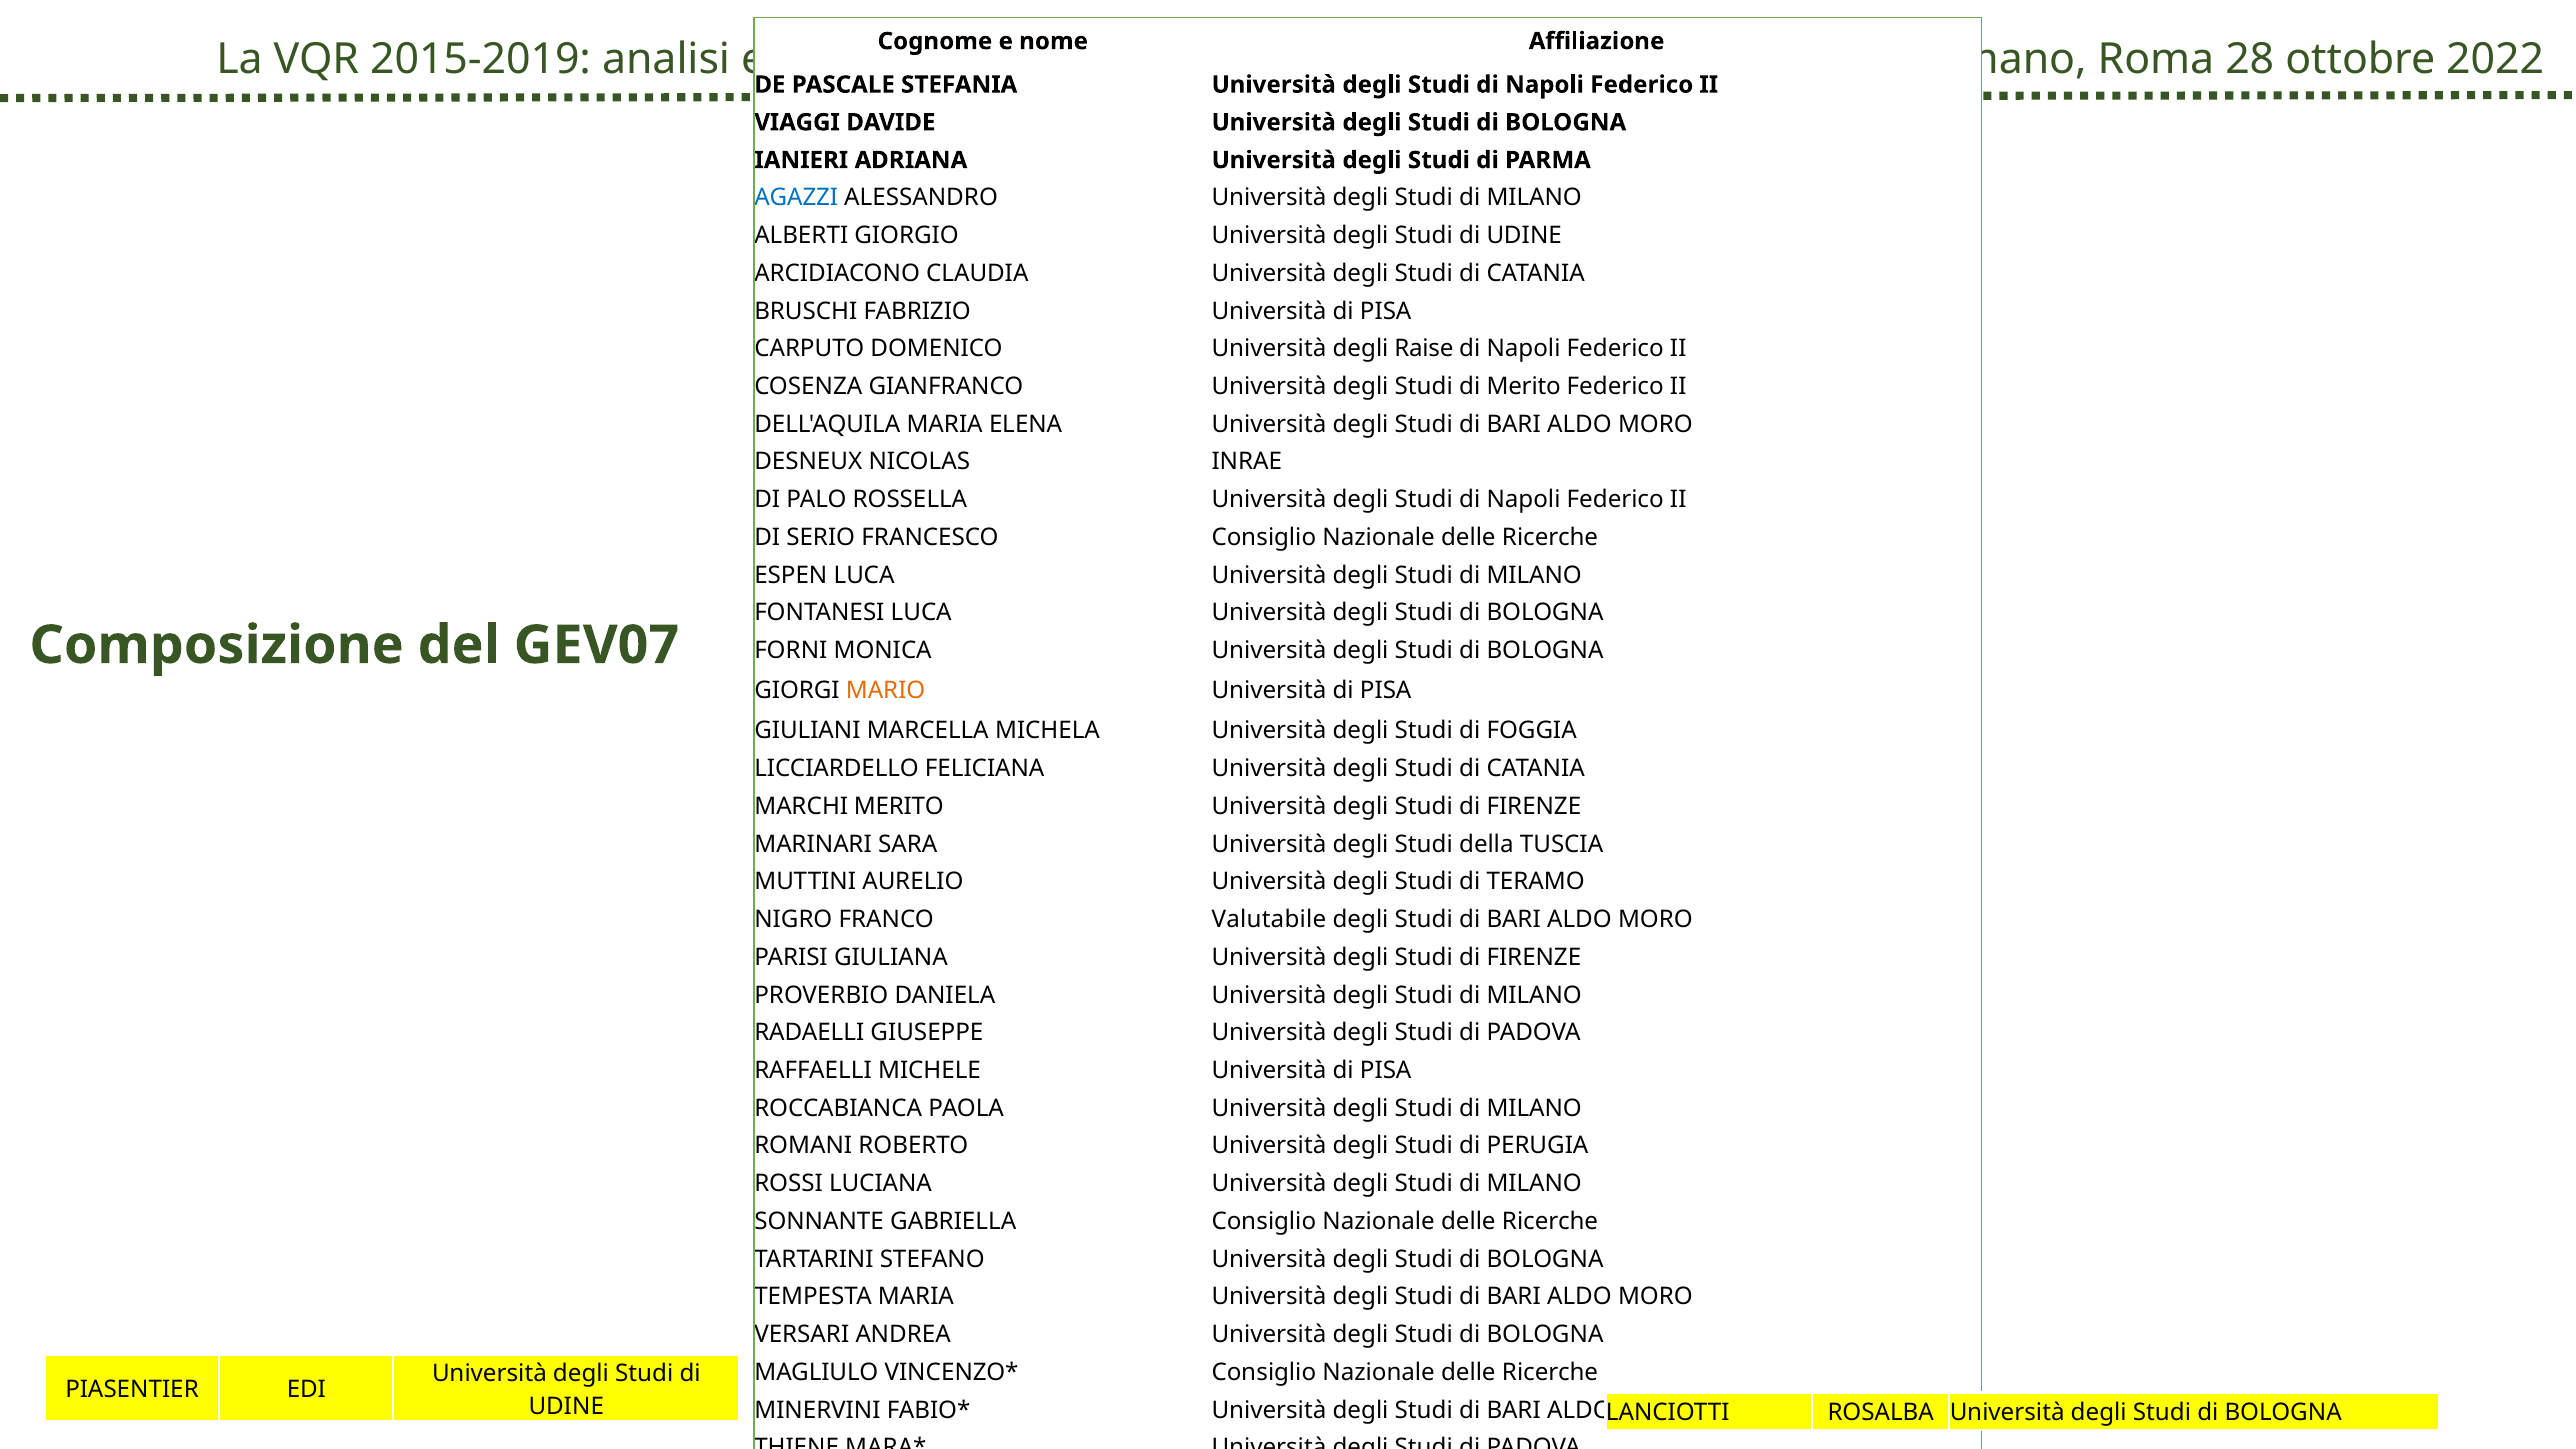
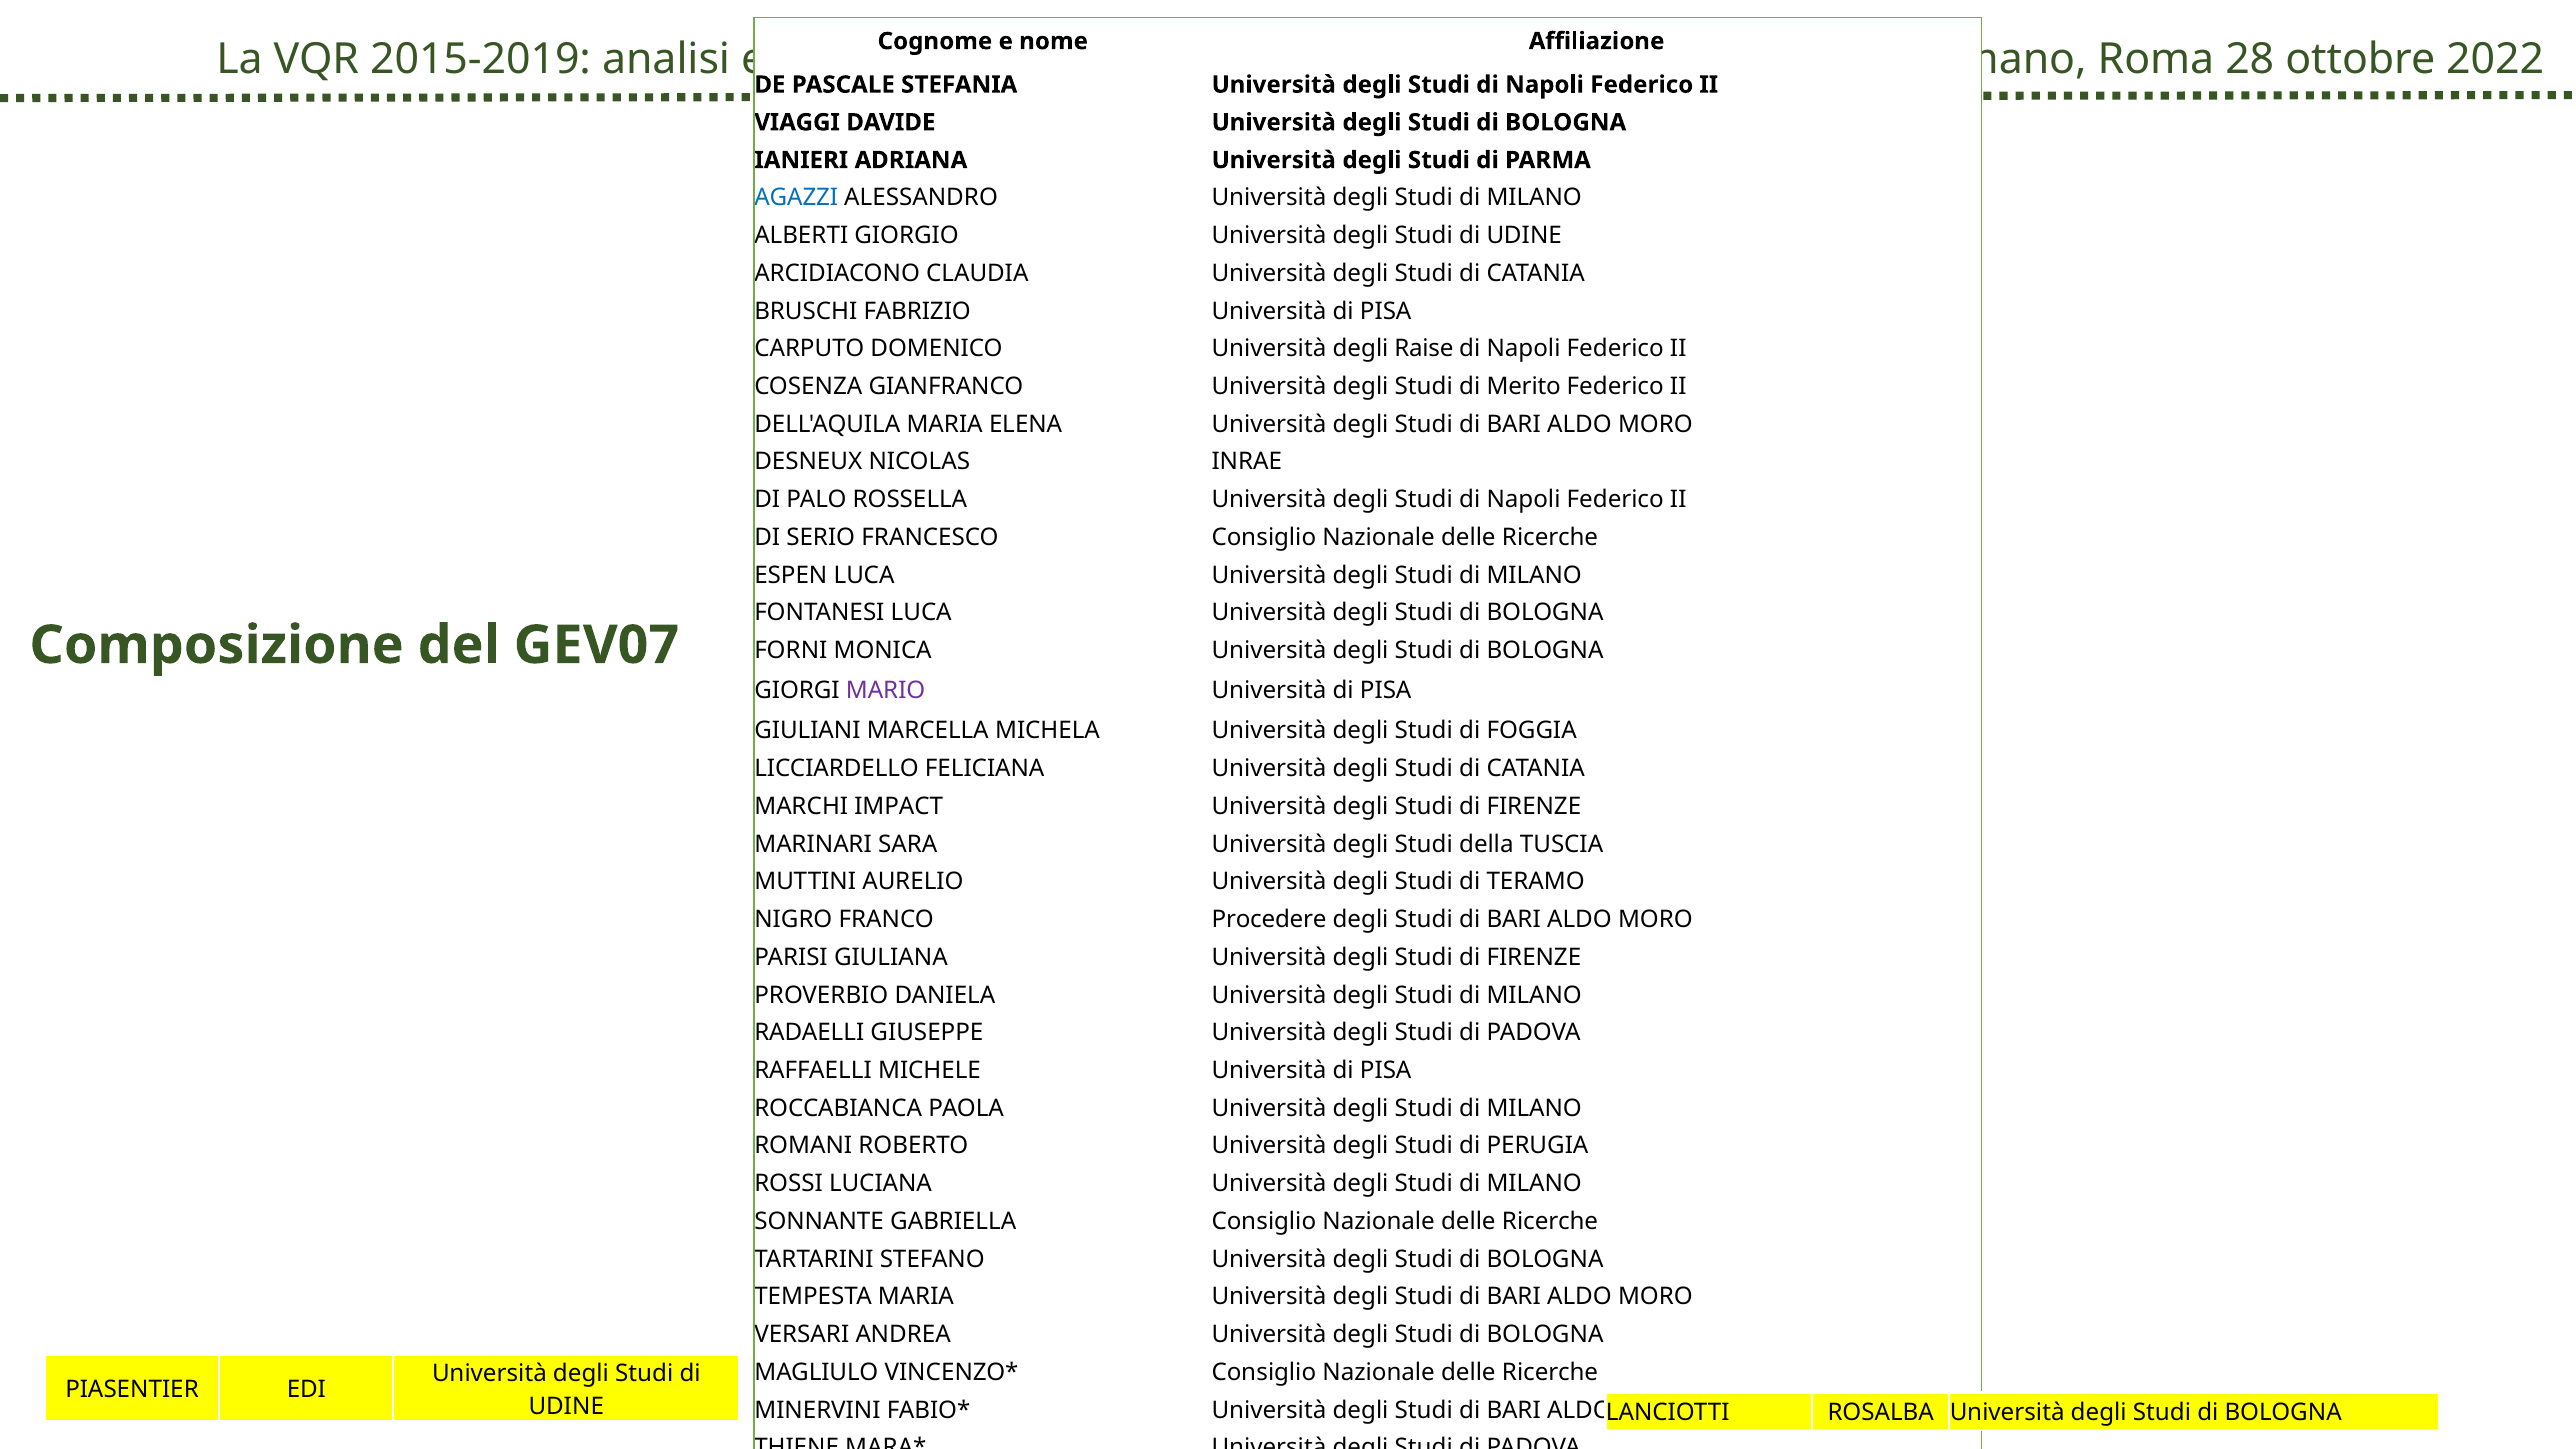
MARIO colour: orange -> purple (886, 691)
MARCHI MERITO: MERITO -> IMPACT (899, 806)
Valutabile: Valutabile -> Procedere (1269, 920)
